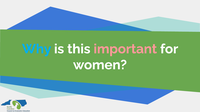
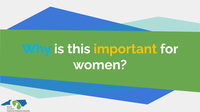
important colour: pink -> yellow (125, 49)
